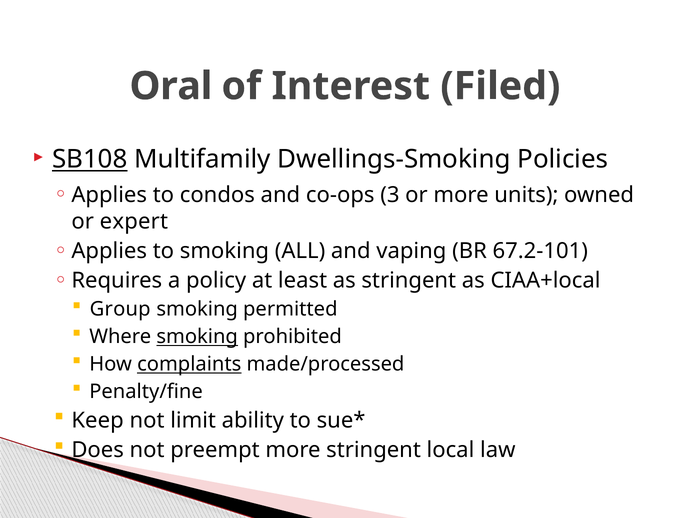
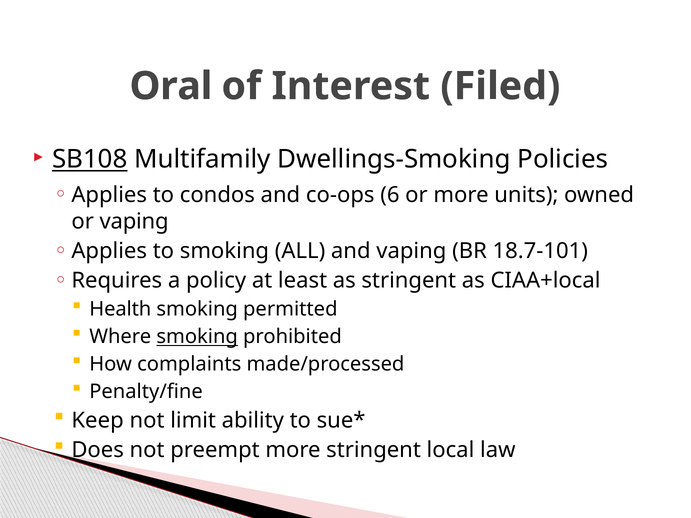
3: 3 -> 6 (390, 195)
or expert: expert -> vaping (134, 222)
67.2-101: 67.2-101 -> 18.7-101 (540, 251)
Group: Group -> Health (120, 309)
complaints underline: present -> none (189, 364)
